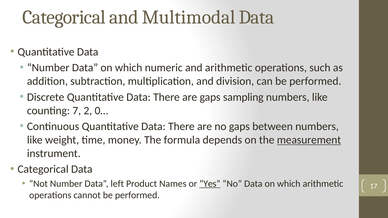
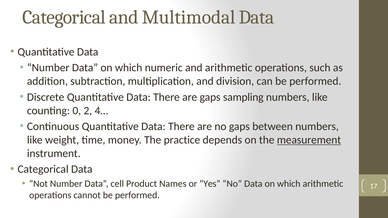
7: 7 -> 0 (77, 111)
0…: 0… -> 4… (101, 111)
formula: formula -> practice (182, 140)
left: left -> cell (117, 184)
Yes underline: present -> none (210, 184)
